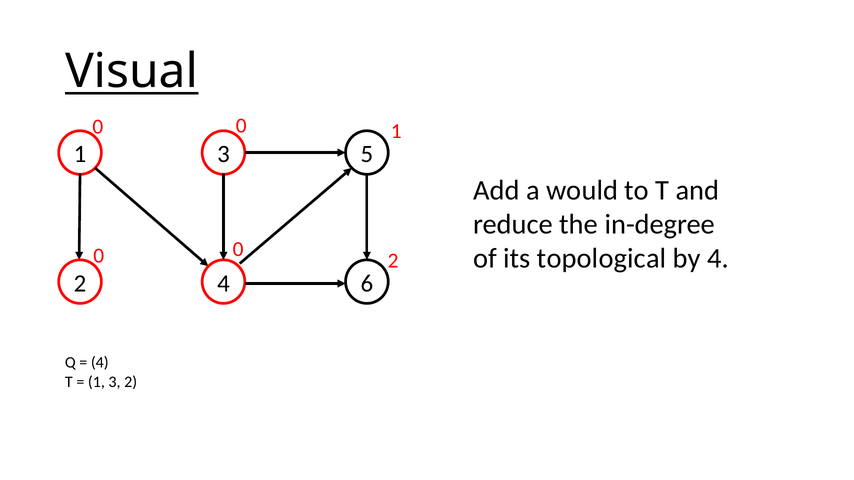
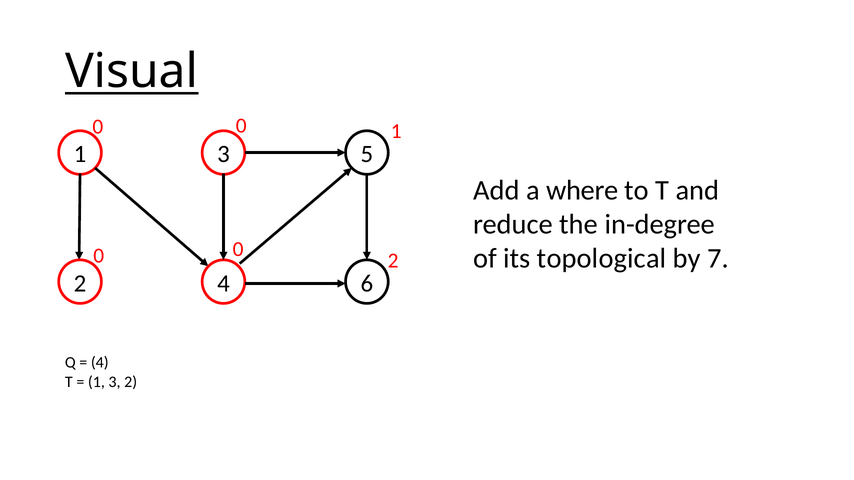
would: would -> where (582, 190)
by 4: 4 -> 7 (718, 259)
